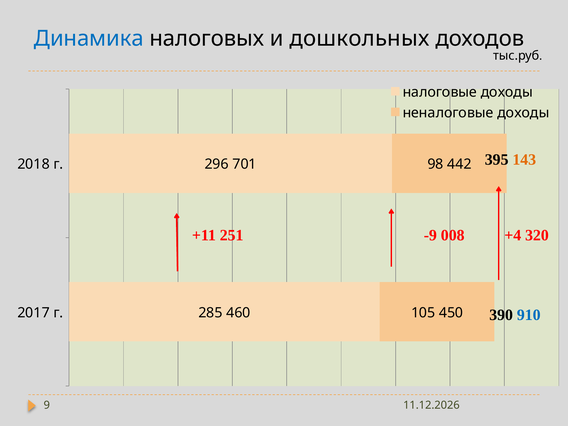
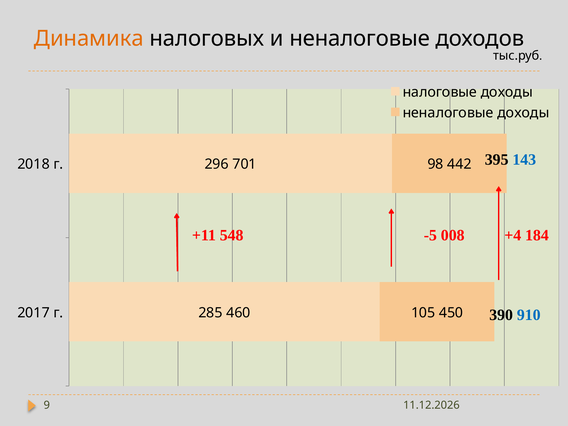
Динамика colour: blue -> orange (89, 39)
и дошкольных: дошкольных -> неналоговые (360, 39)
143 colour: orange -> blue (524, 160)
251: 251 -> 548 (232, 235)
-9: -9 -> -5 (430, 235)
320: 320 -> 184 (537, 235)
